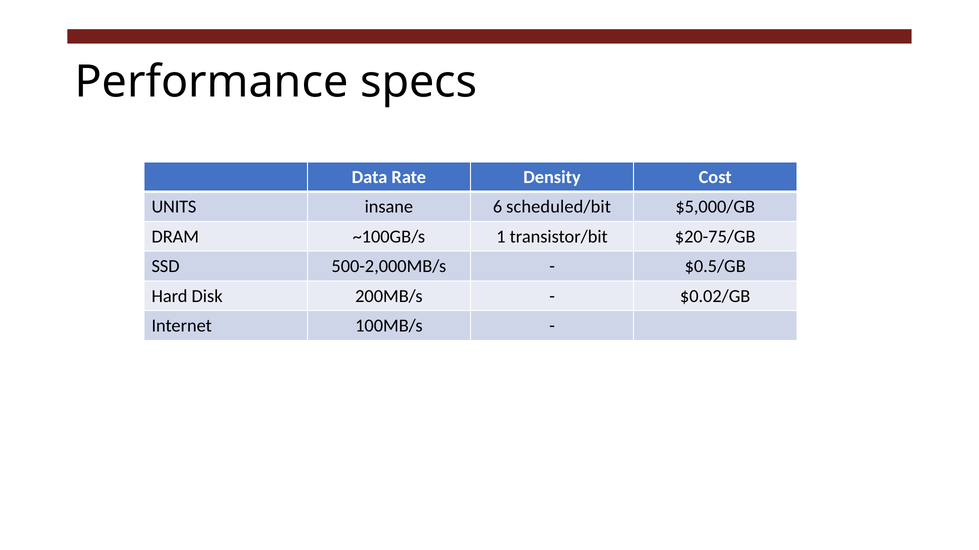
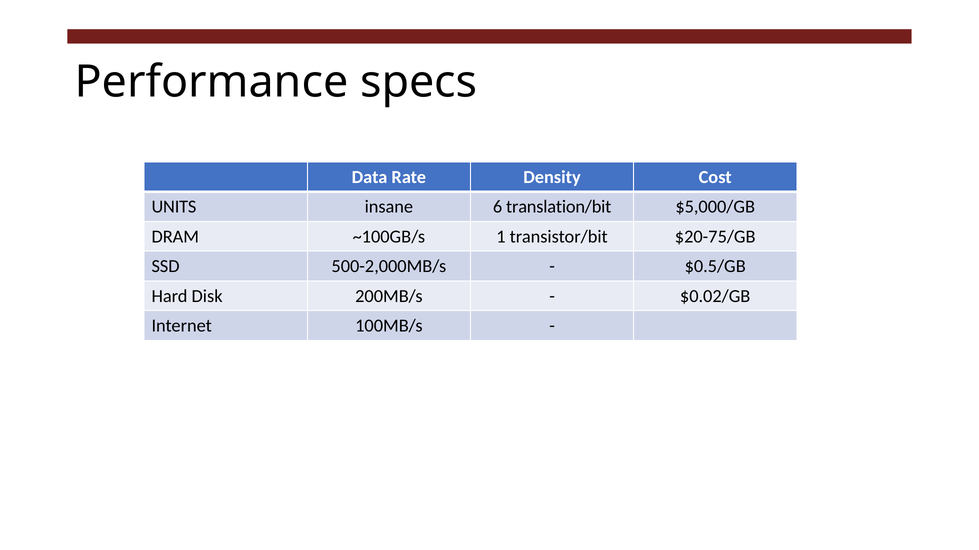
scheduled/bit: scheduled/bit -> translation/bit (559, 207)
